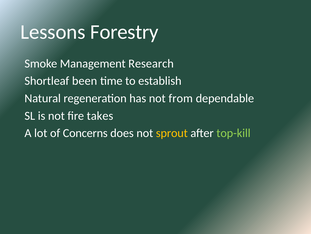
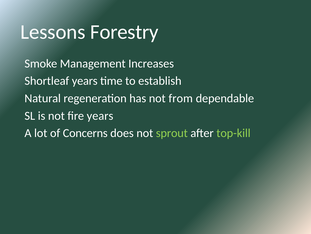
Research: Research -> Increases (151, 63)
Shortleaf been: been -> years (85, 81)
fire takes: takes -> years (100, 115)
sprout colour: yellow -> light green (172, 133)
